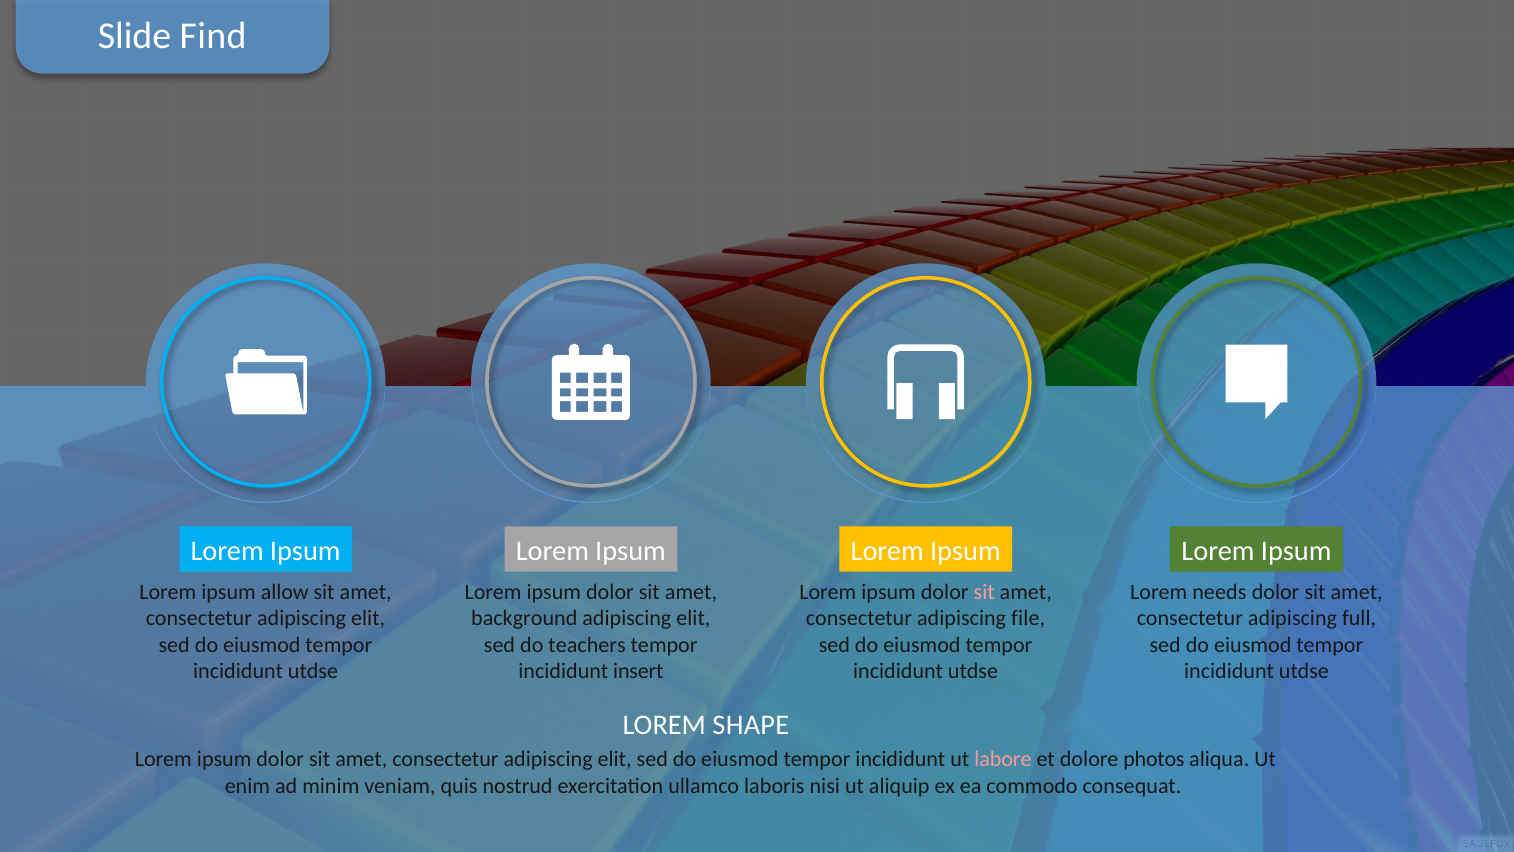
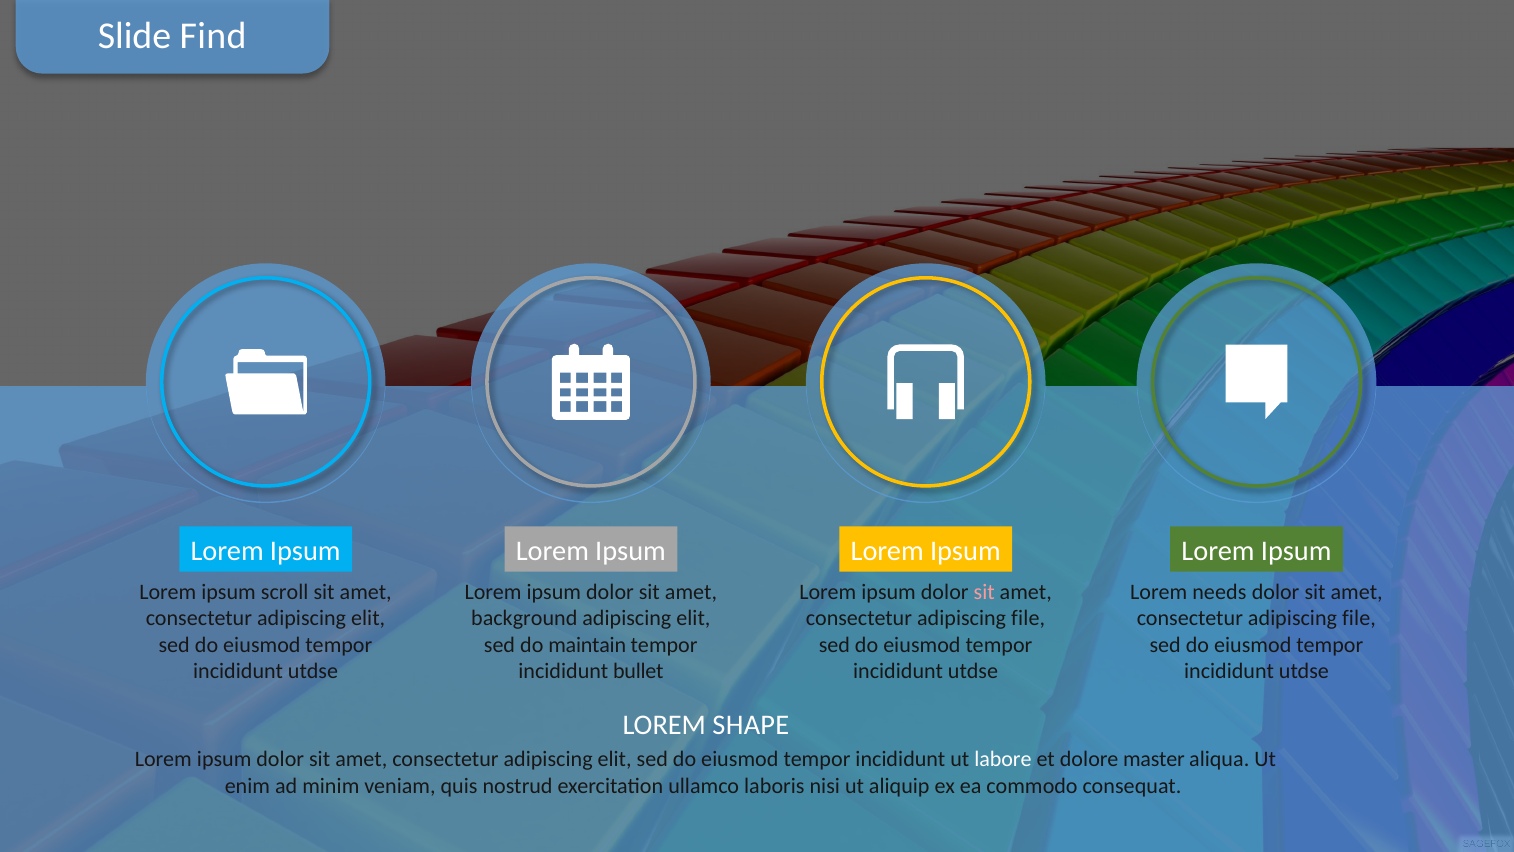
allow: allow -> scroll (285, 591)
full: full -> file (1359, 618)
teachers: teachers -> maintain (587, 645)
insert: insert -> bullet (638, 671)
labore colour: pink -> white (1003, 759)
photos: photos -> master (1154, 759)
